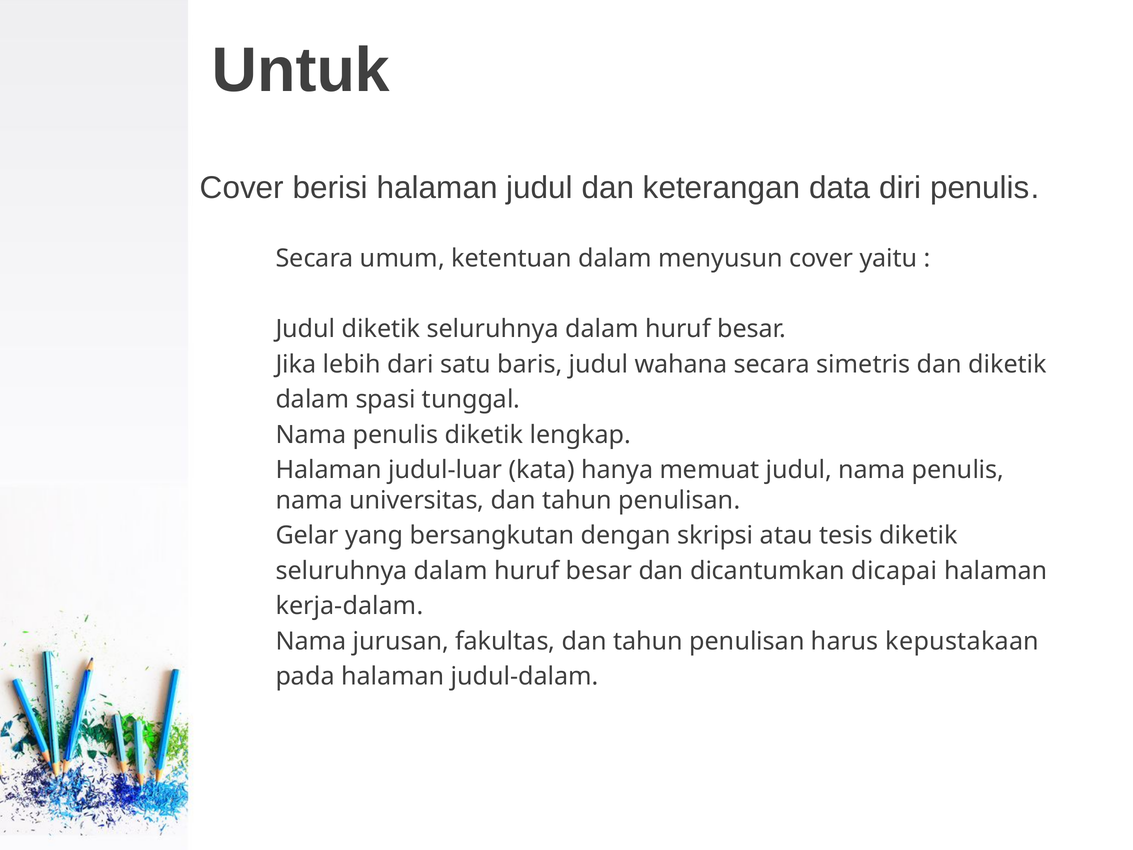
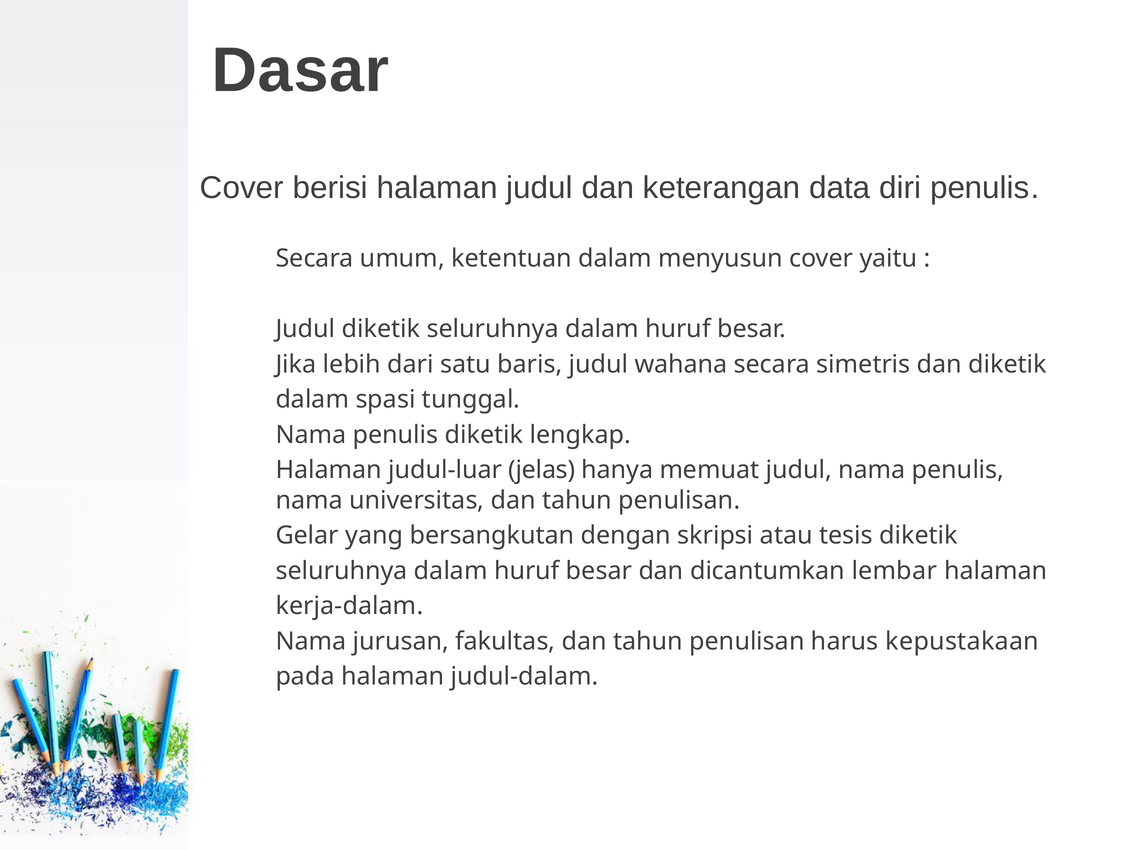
Untuk: Untuk -> Dasar (301, 71)
kata: kata -> jelas (542, 470)
dicapai: dicapai -> lembar (894, 571)
